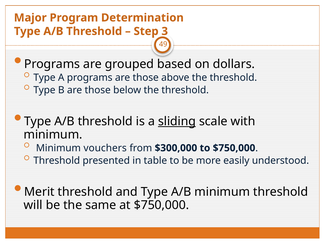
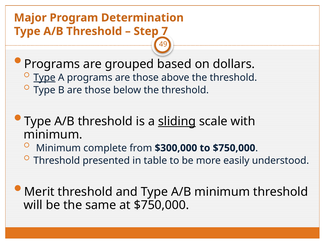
3: 3 -> 7 (165, 31)
Type underline: none -> present (44, 77)
vouchers: vouchers -> complete (105, 148)
